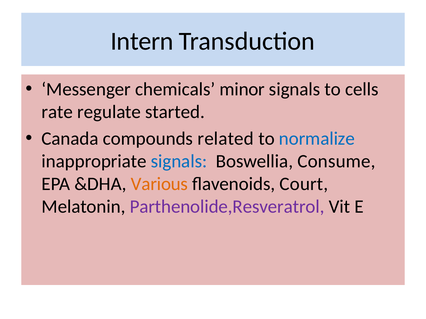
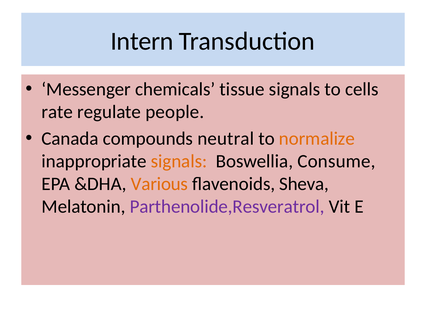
minor: minor -> tissue (242, 89)
started: started -> people (175, 112)
related: related -> neutral (226, 139)
normalize colour: blue -> orange (317, 139)
signals colour: blue -> orange (179, 161)
Court: Court -> Sheva (304, 184)
